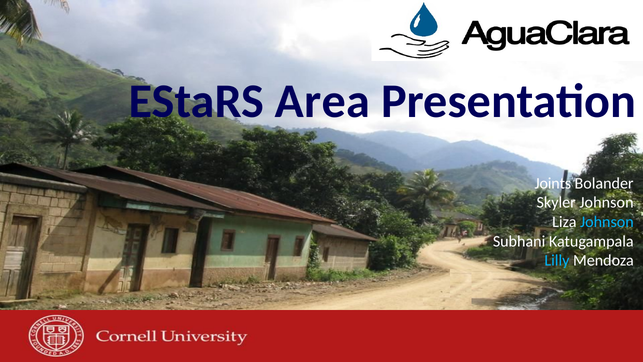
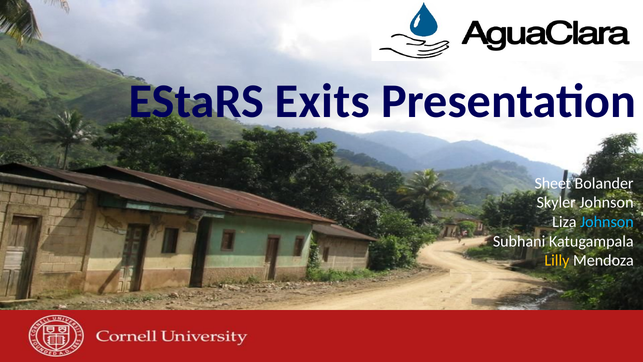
Area: Area -> Exits (322, 101)
Joints: Joints -> Sheet (553, 183)
Lilly colour: light blue -> yellow (557, 260)
